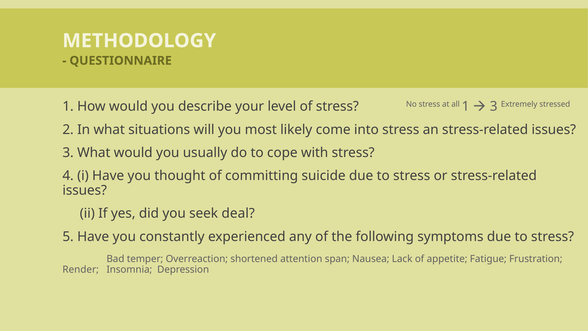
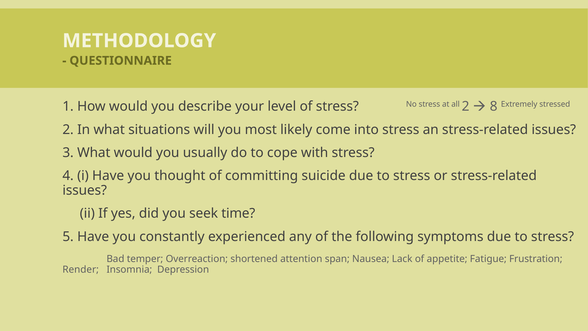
all 1: 1 -> 2 (466, 106)
3: 3 -> 8 (494, 106)
deal: deal -> time (238, 213)
